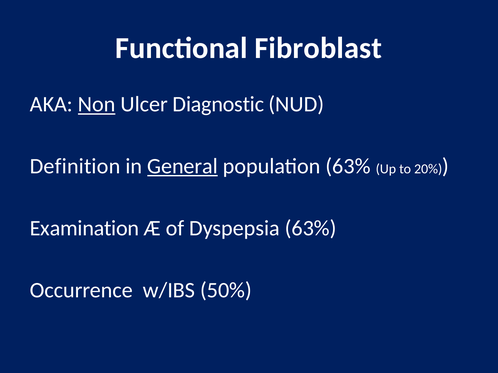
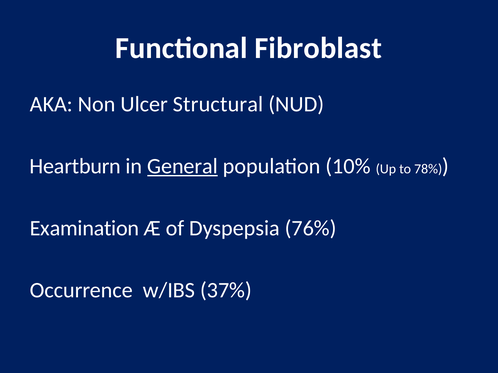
Non underline: present -> none (97, 104)
Diagnostic: Diagnostic -> Structural (218, 104)
Definition: Definition -> Heartburn (75, 167)
population 63%: 63% -> 10% (348, 167)
20%: 20% -> 78% (428, 169)
Dyspepsia 63%: 63% -> 76% (311, 229)
50%: 50% -> 37% (226, 291)
